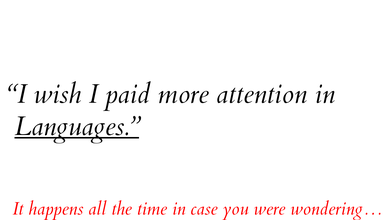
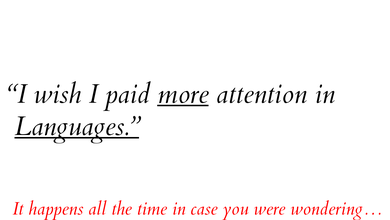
more underline: none -> present (183, 94)
